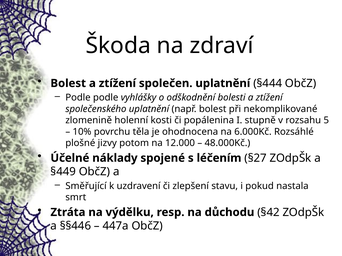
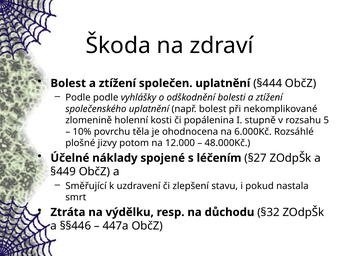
§42: §42 -> §32 (268, 213)
